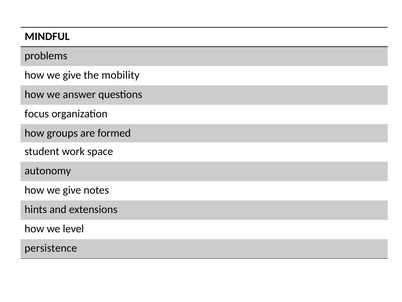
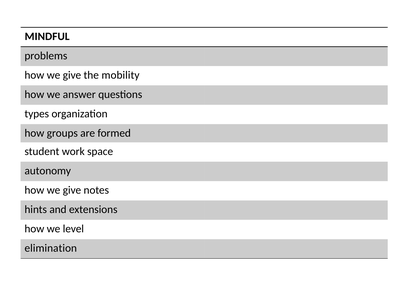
focus: focus -> types (37, 114)
persistence: persistence -> elimination (51, 248)
